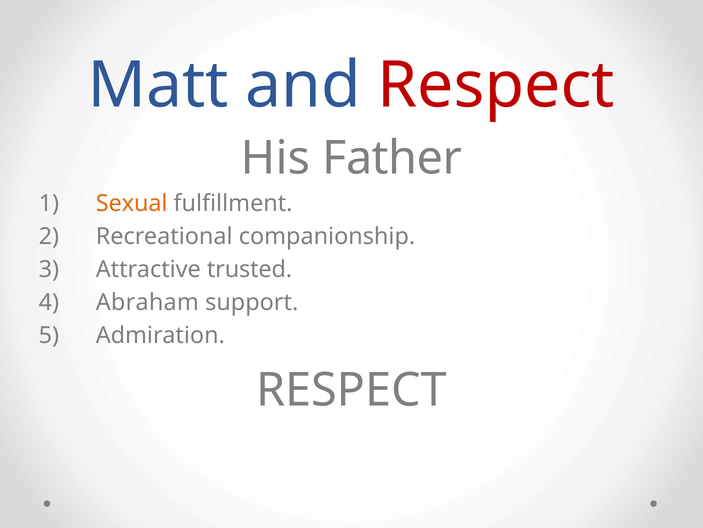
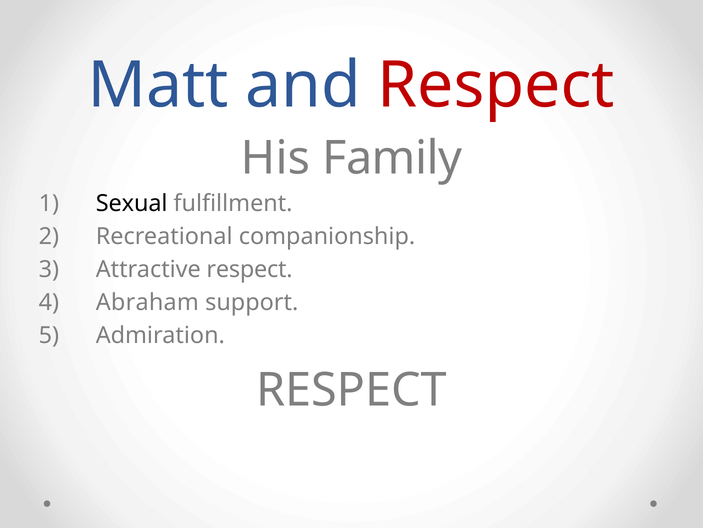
Father: Father -> Family (392, 158)
Sexual colour: orange -> black (132, 203)
Attractive trusted: trusted -> respect (250, 269)
